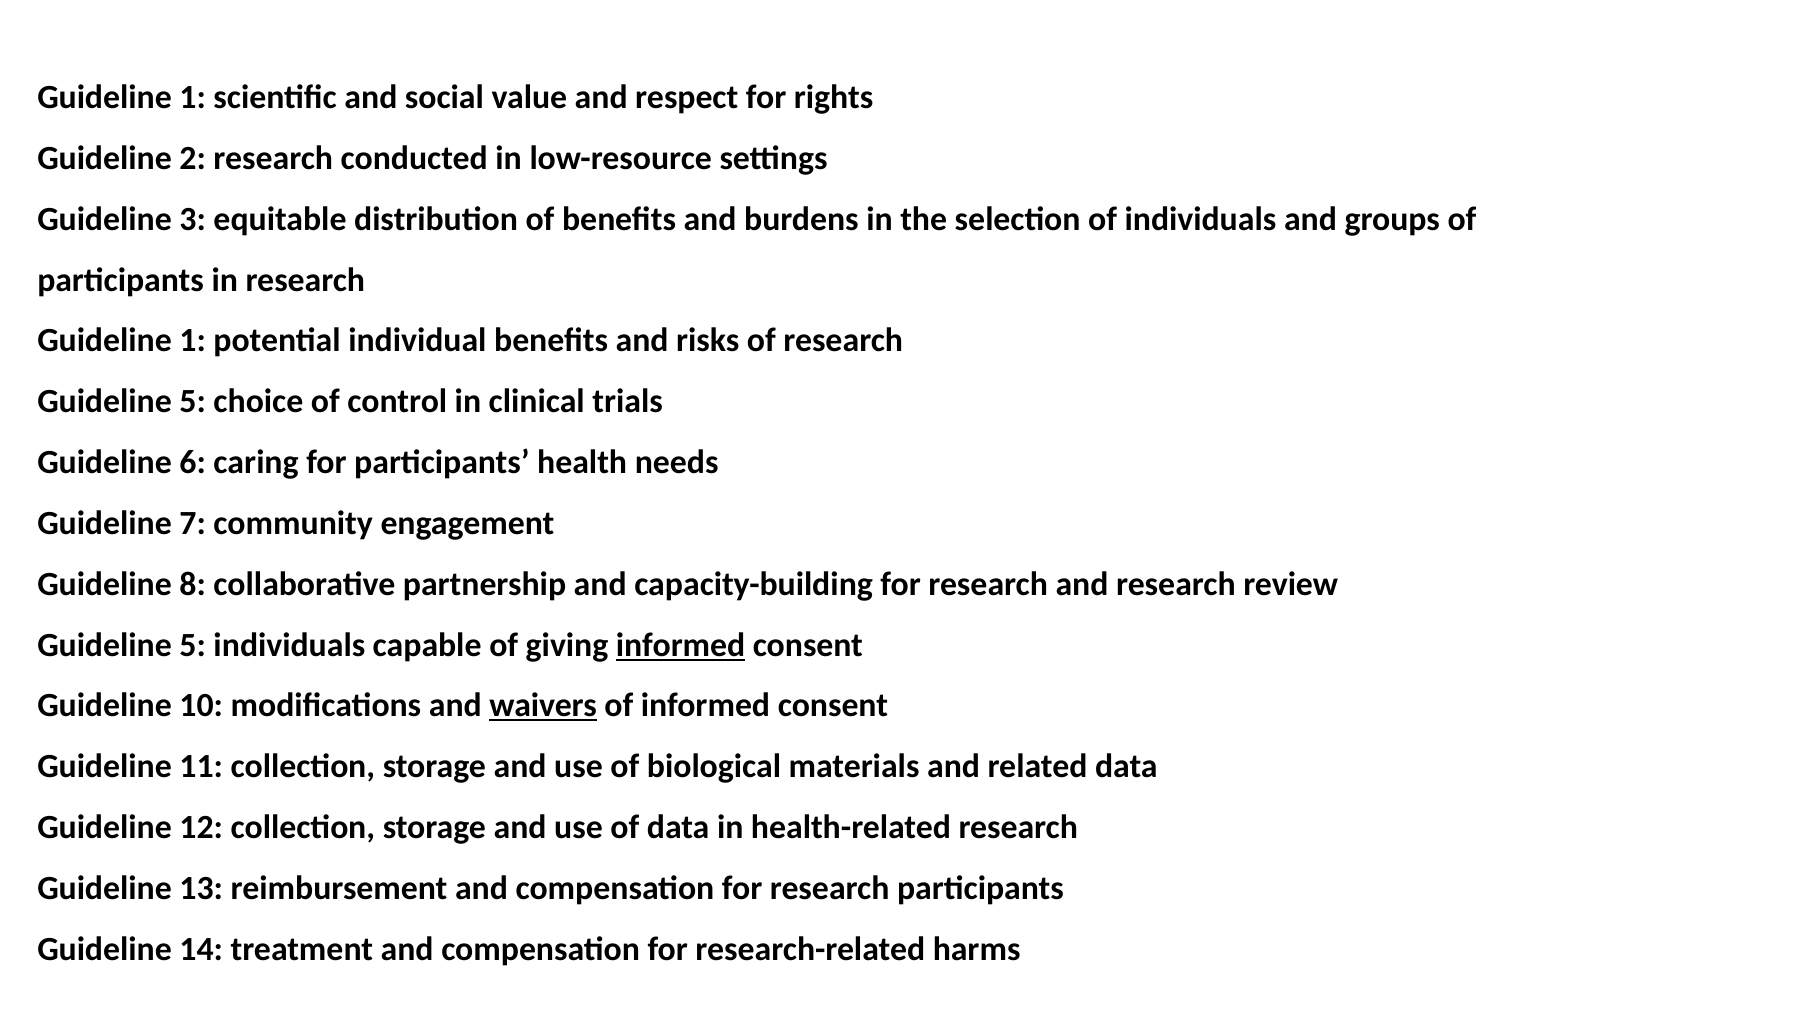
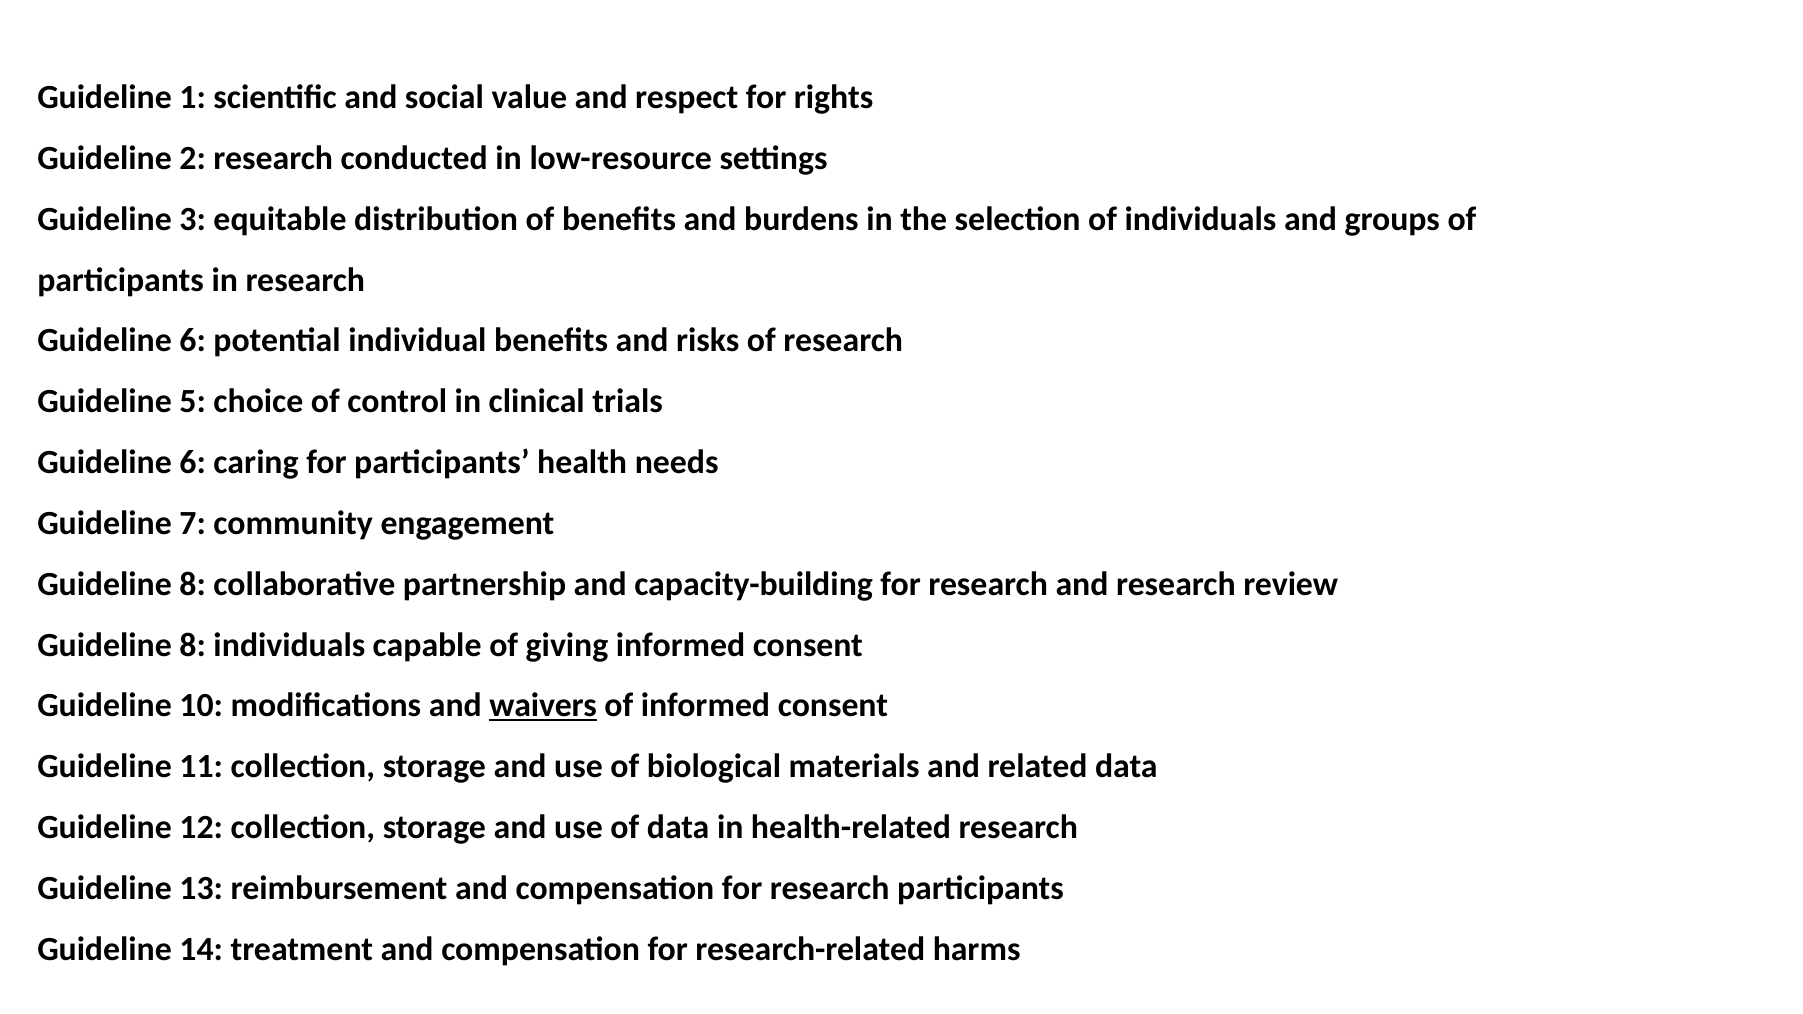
1: 1 -> 6 (193, 341)
5: 5 -> 8 (193, 645)
informed underline: present -> none (681, 645)
